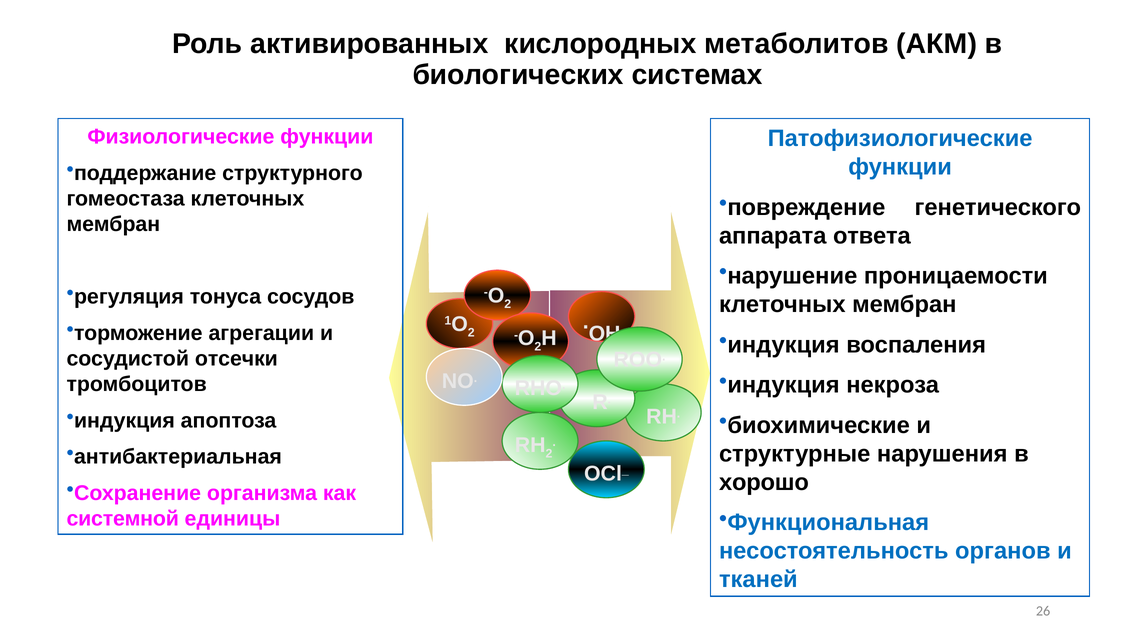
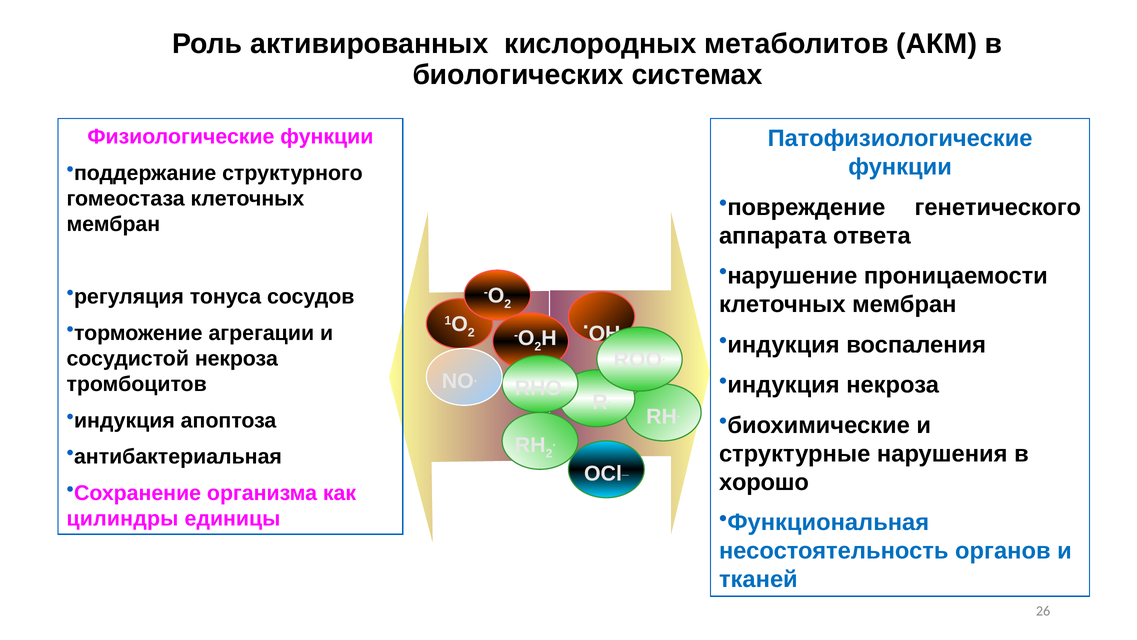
сосудистой отсечки: отсечки -> некроза (236, 359)
системной: системной -> цилиндры (122, 518)
